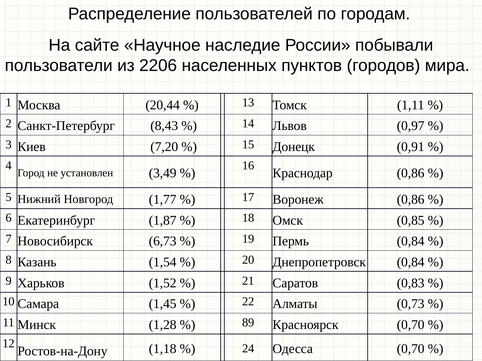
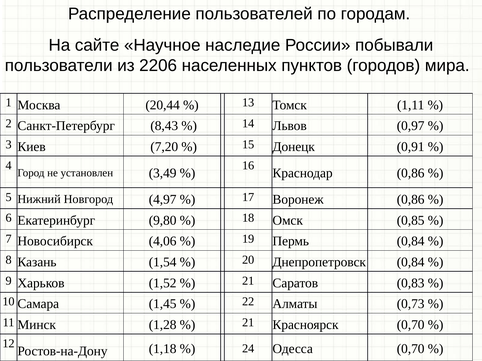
1,77: 1,77 -> 4,97 (163, 200)
1,87: 1,87 -> 9,80 (163, 221)
6,73: 6,73 -> 4,06 (163, 241)
89: 89 -> 21 (248, 323)
